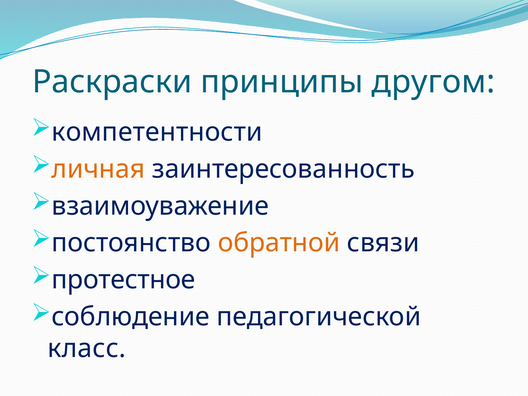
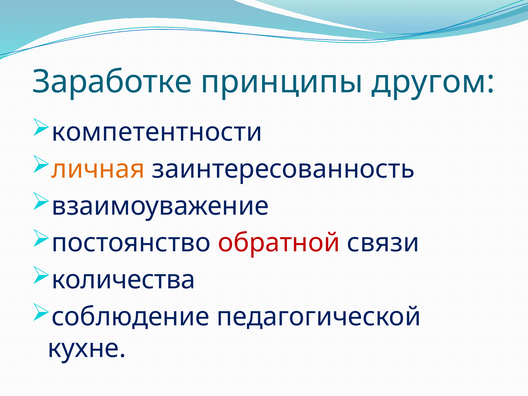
Раскраски: Раскраски -> Заработке (112, 82)
обратной colour: orange -> red (279, 243)
протестное: протестное -> количества (124, 280)
класс: класс -> кухне (87, 349)
